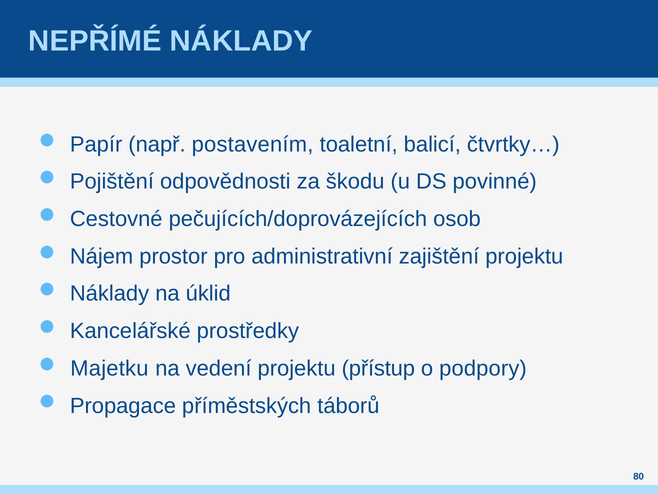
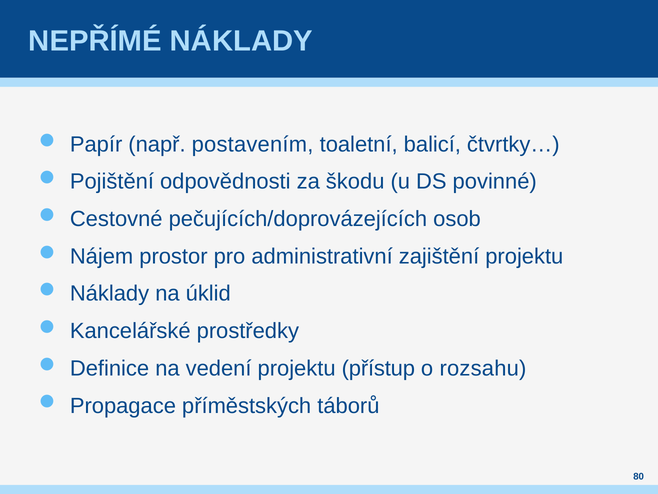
Majetku: Majetku -> Definice (110, 368)
podpory: podpory -> rozsahu (483, 368)
